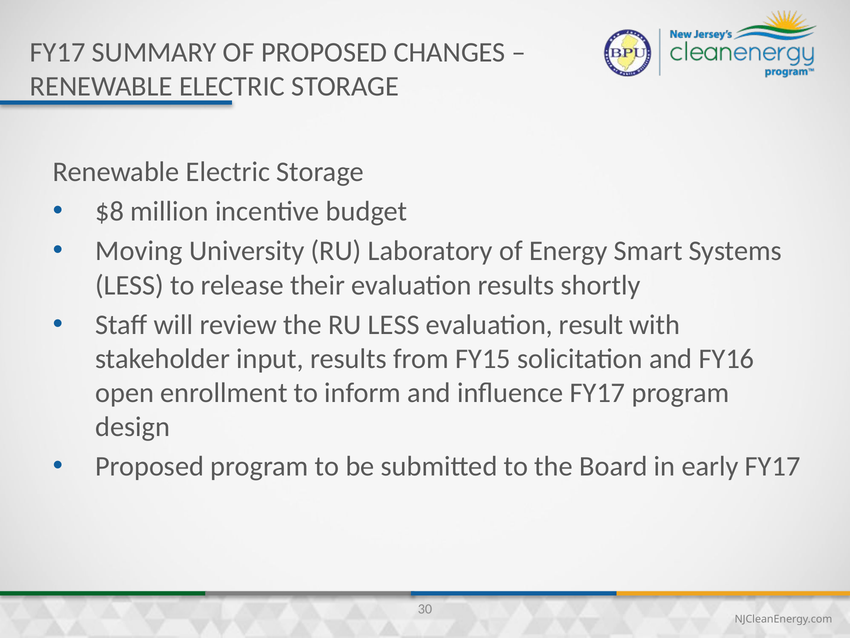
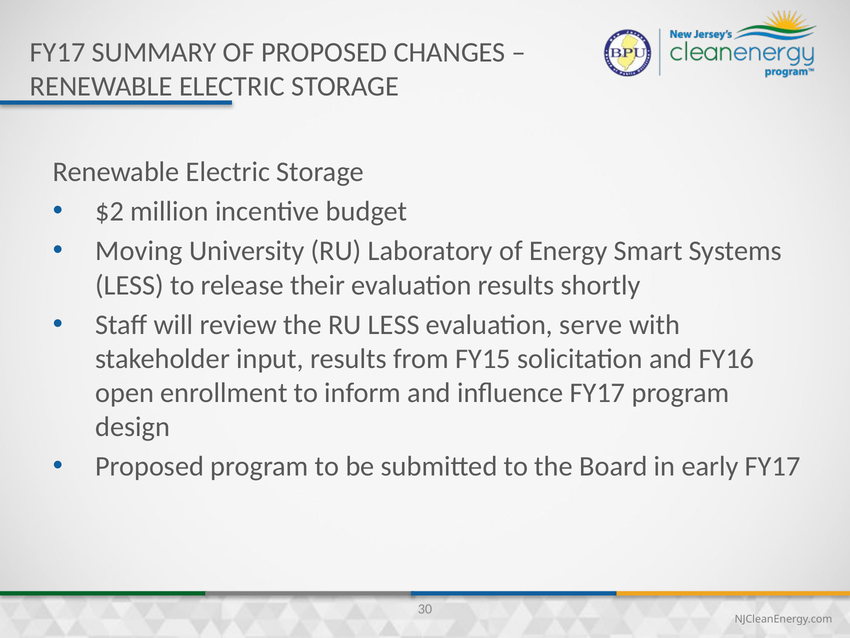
$8: $8 -> $2 (110, 211)
result: result -> serve (591, 325)
